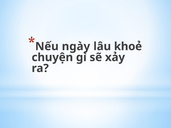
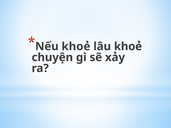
Nếu ngày: ngày -> khoẻ (76, 47)
